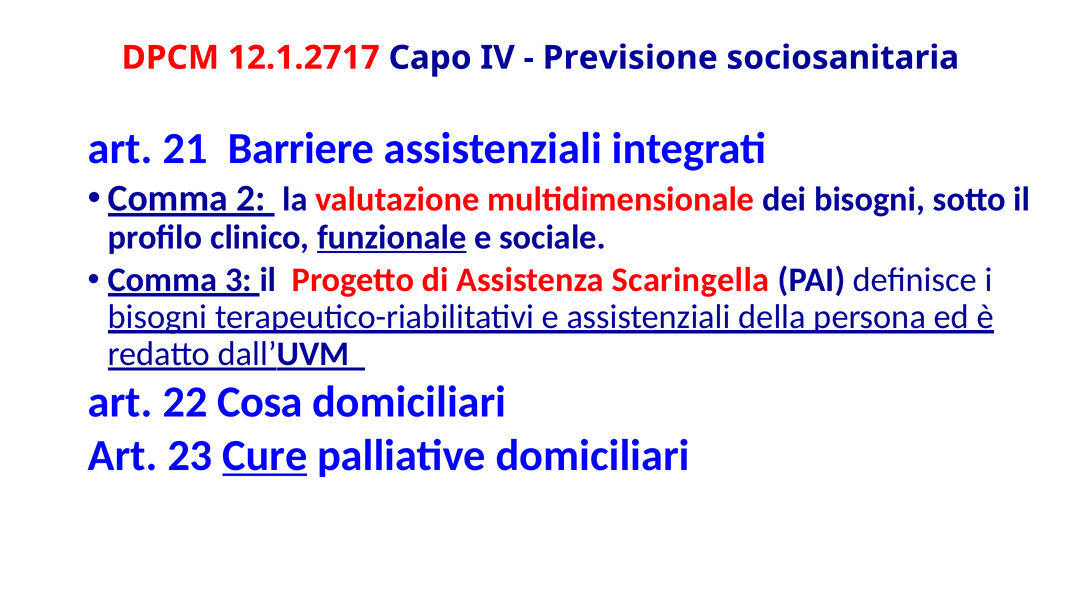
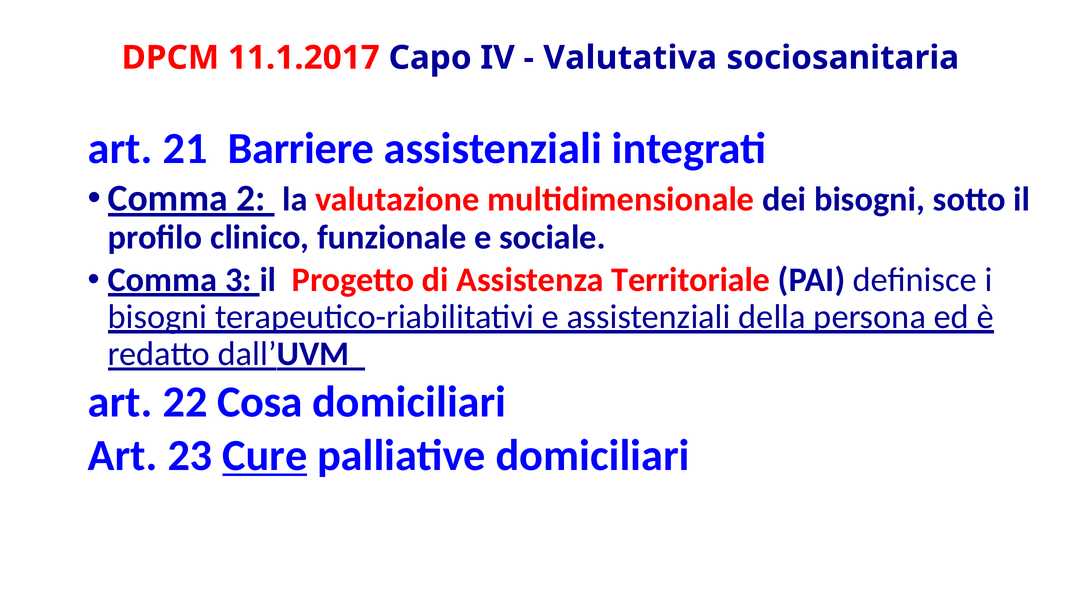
12.1.2717: 12.1.2717 -> 11.1.2017 (304, 58)
Previsione: Previsione -> Valutativa (630, 58)
funzionale underline: present -> none (392, 237)
Scaringella: Scaringella -> Territoriale (691, 280)
